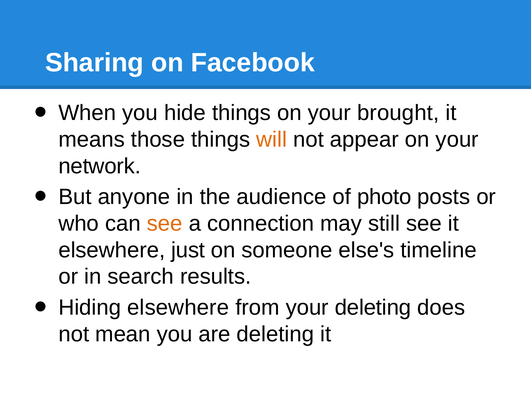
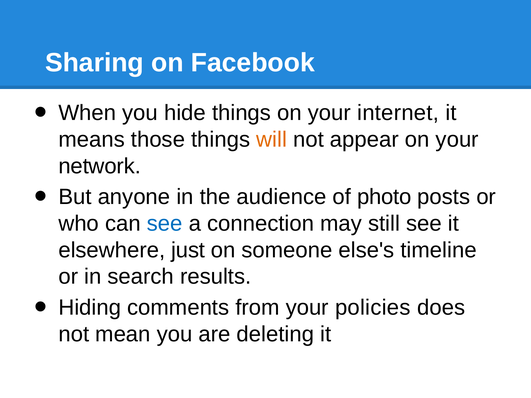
brought: brought -> internet (398, 113)
see colour: orange -> blue (165, 224)
Hiding elsewhere: elsewhere -> comments (178, 308)
your deleting: deleting -> policies (373, 308)
